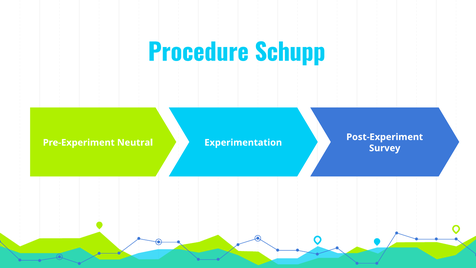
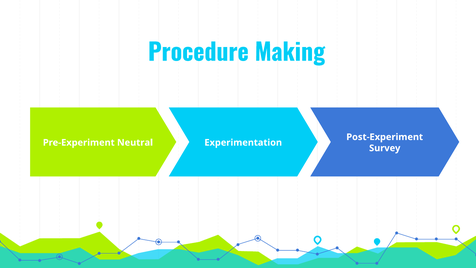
Schupp: Schupp -> Making (290, 53)
